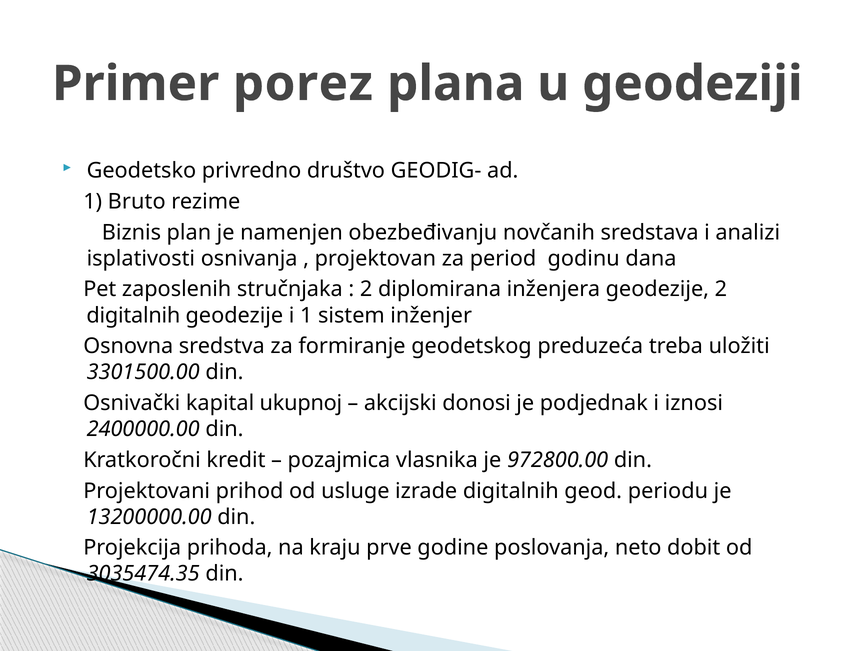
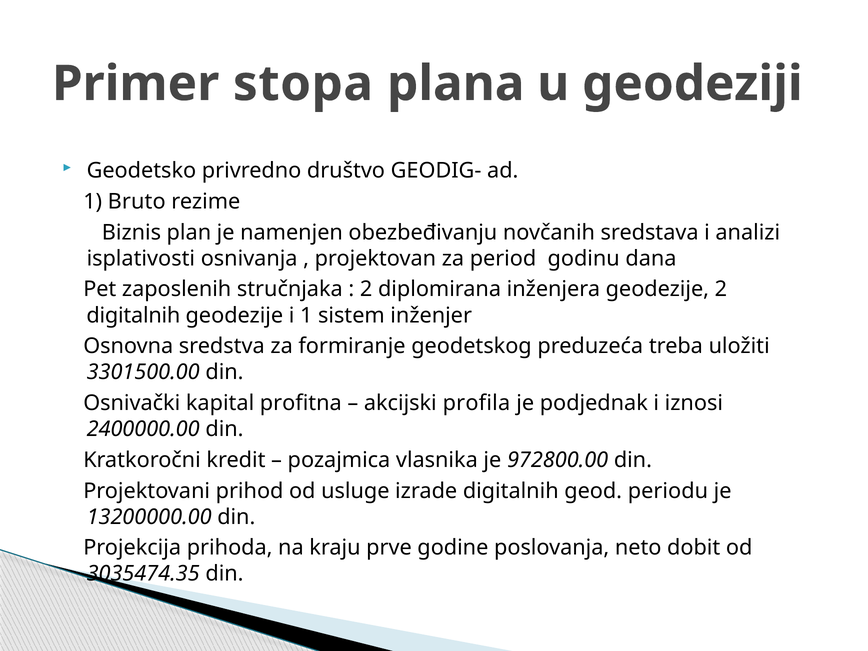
porez: porez -> stopa (303, 84)
ukupnoj: ukupnoj -> profitna (301, 403)
donosi: donosi -> profila (476, 403)
